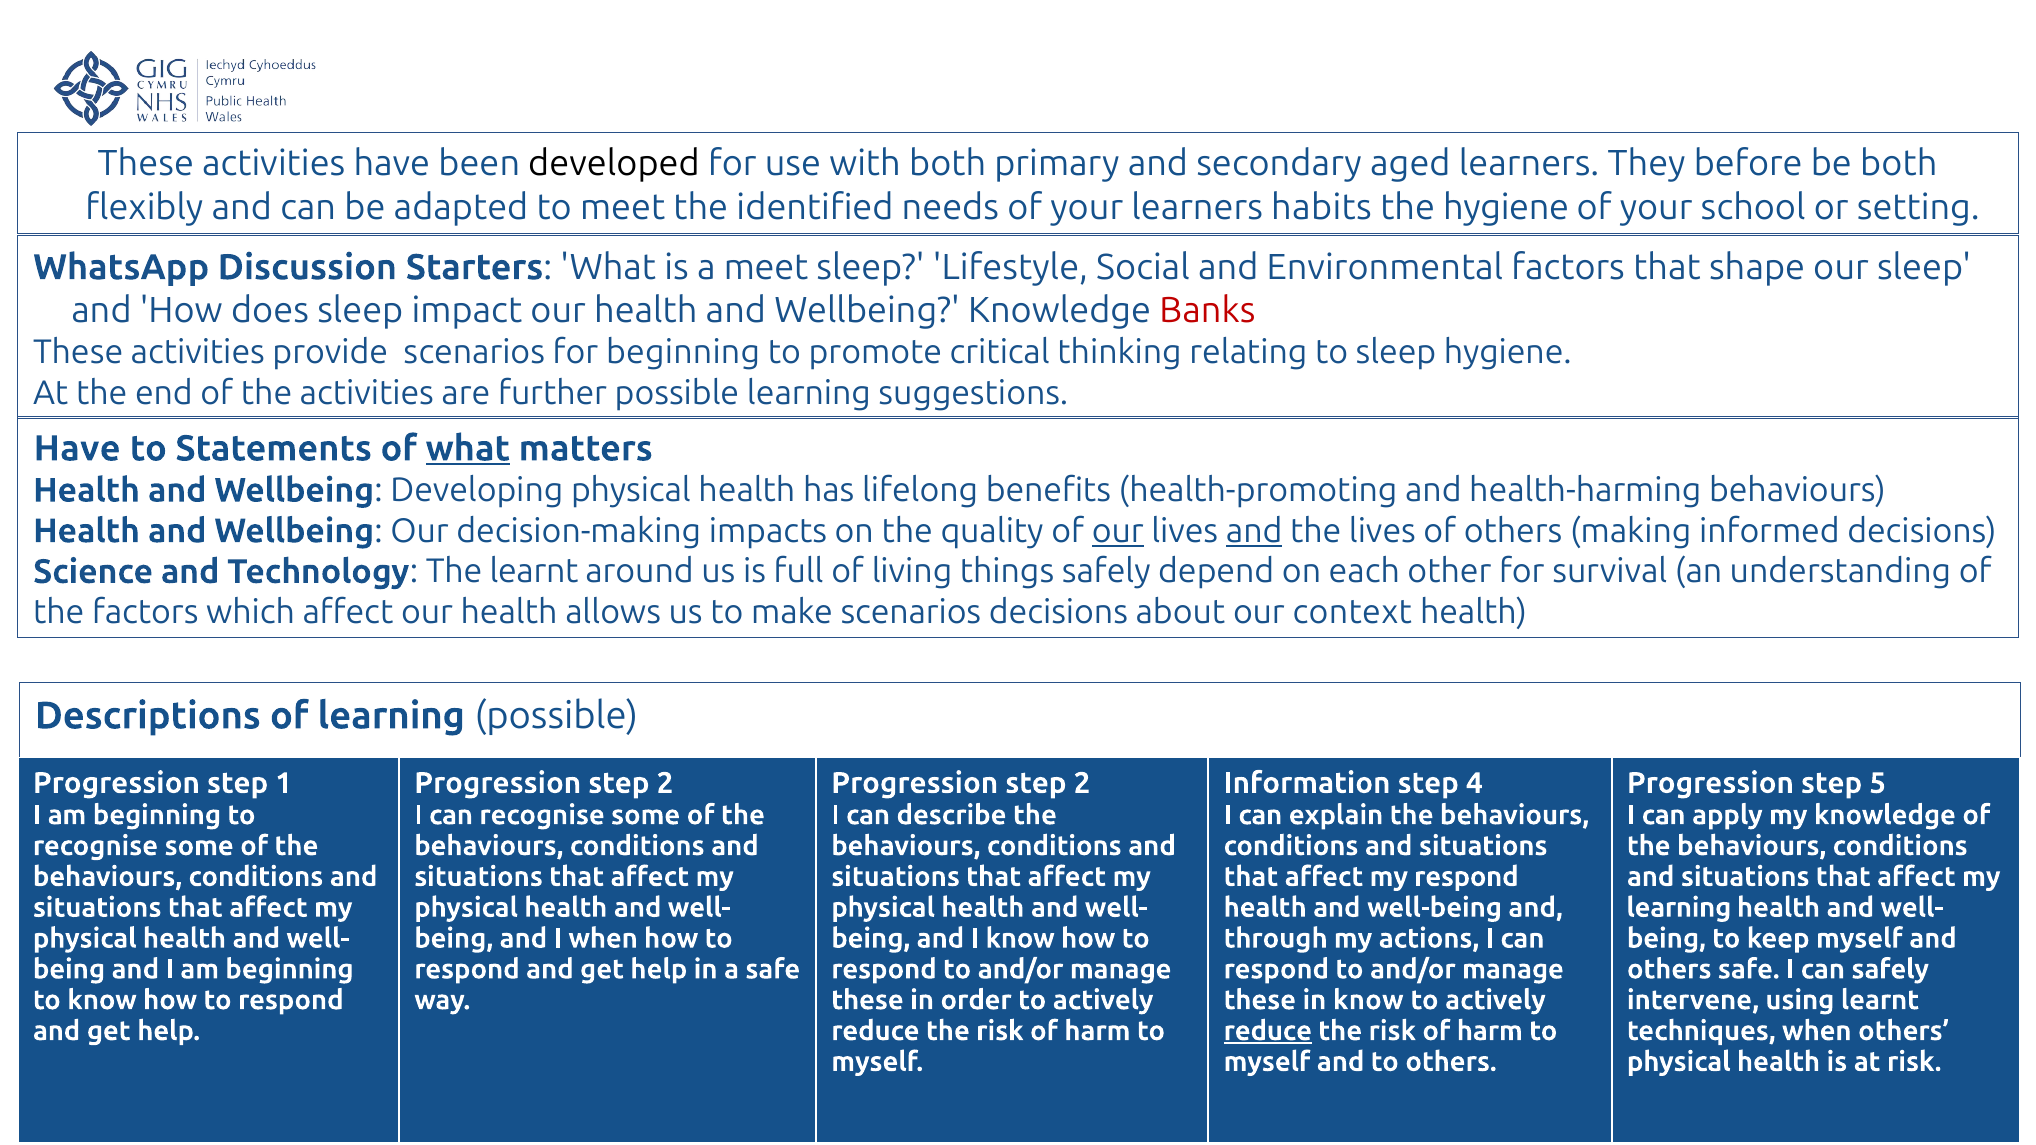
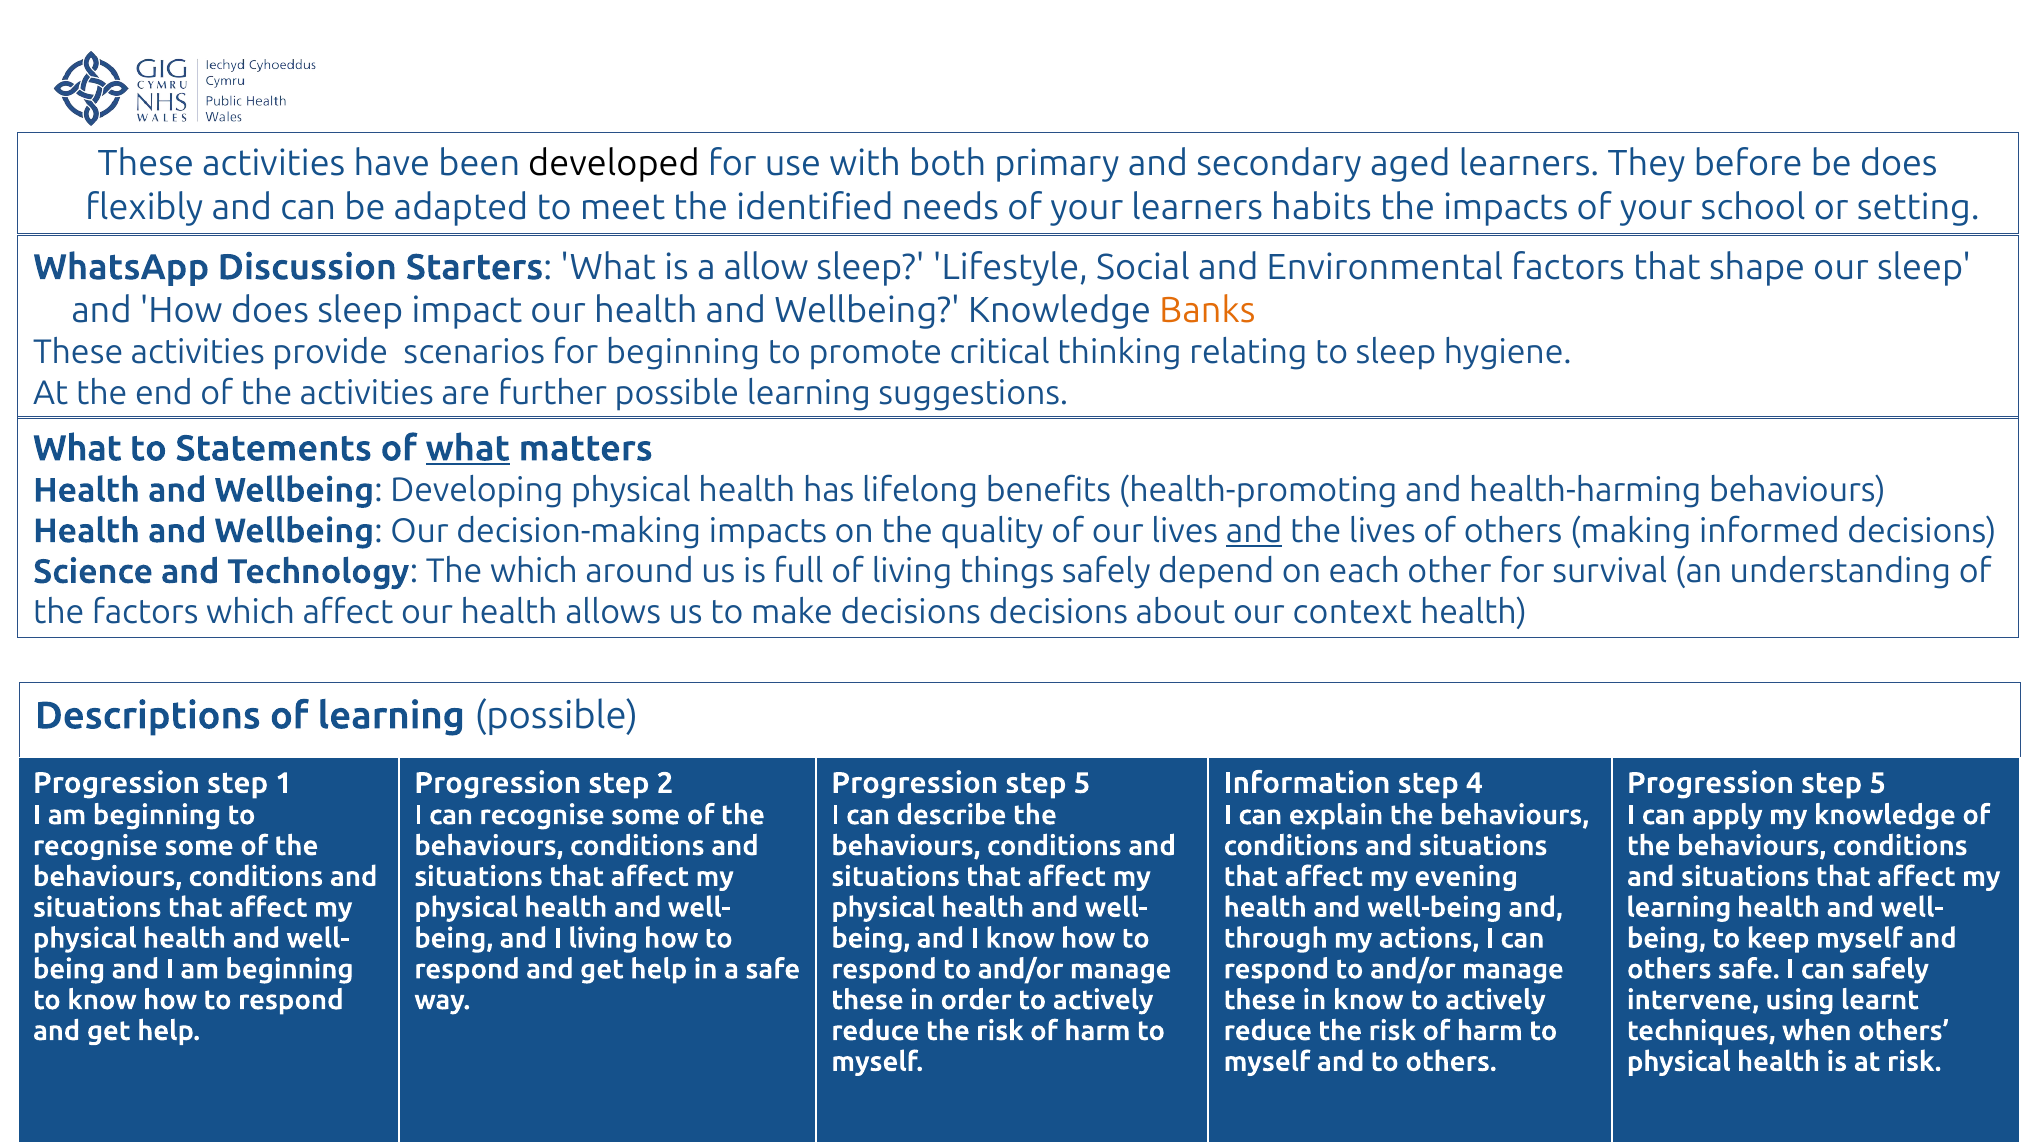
be both: both -> does (1899, 164)
the hygiene: hygiene -> impacts (1506, 207)
a meet: meet -> allow (766, 267)
Banks colour: red -> orange (1207, 311)
Have: Have -> What (77, 449)
our underline: present -> none (1118, 531)
The learnt: learnt -> which (534, 572)
make scenarios: scenarios -> decisions (911, 613)
2: 2 -> 5 (1082, 783)
my respond: respond -> evening (1466, 877)
I when: when -> living (603, 939)
reduce underline: present -> none (1268, 1031)
